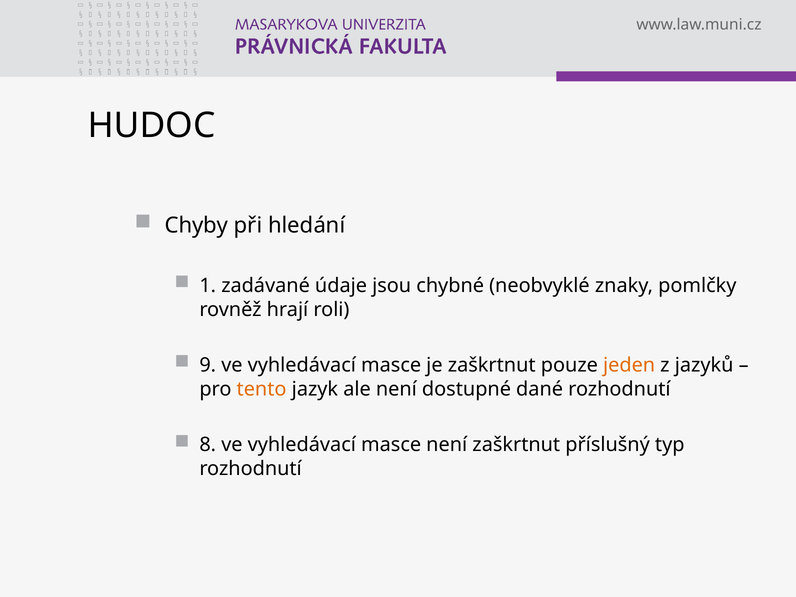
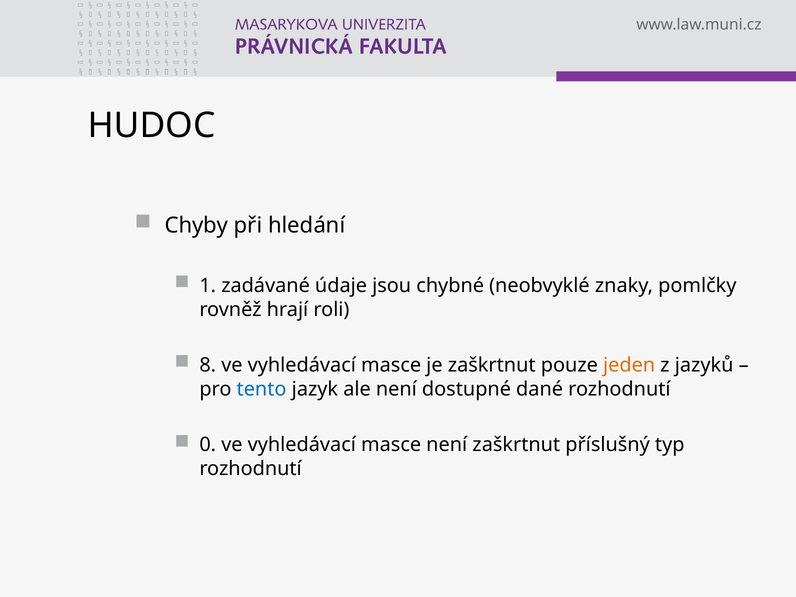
9: 9 -> 8 (208, 365)
tento colour: orange -> blue (262, 389)
8: 8 -> 0 (208, 445)
